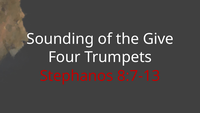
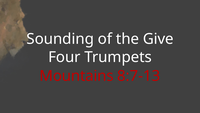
Stephanos: Stephanos -> Mountains (76, 76)
